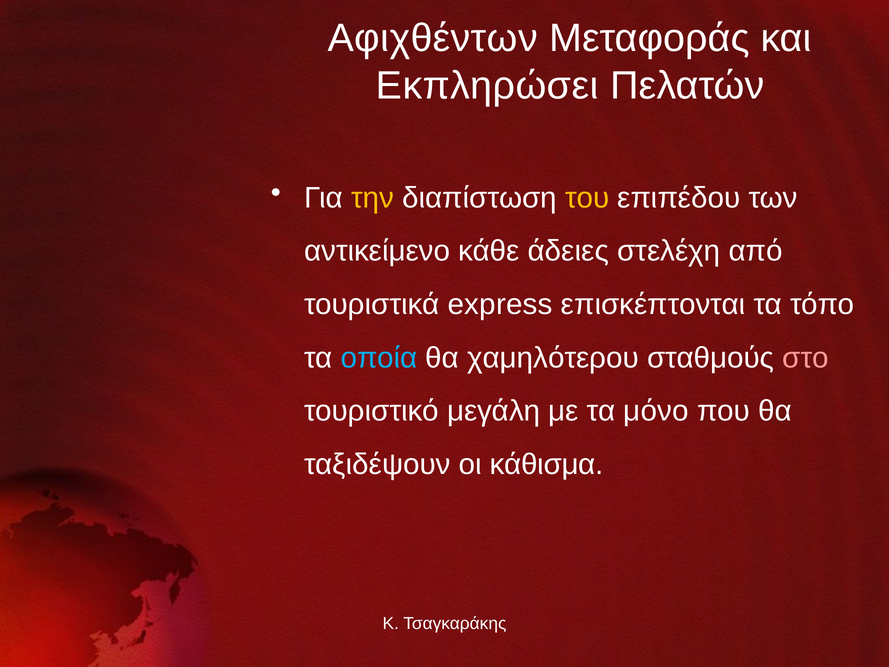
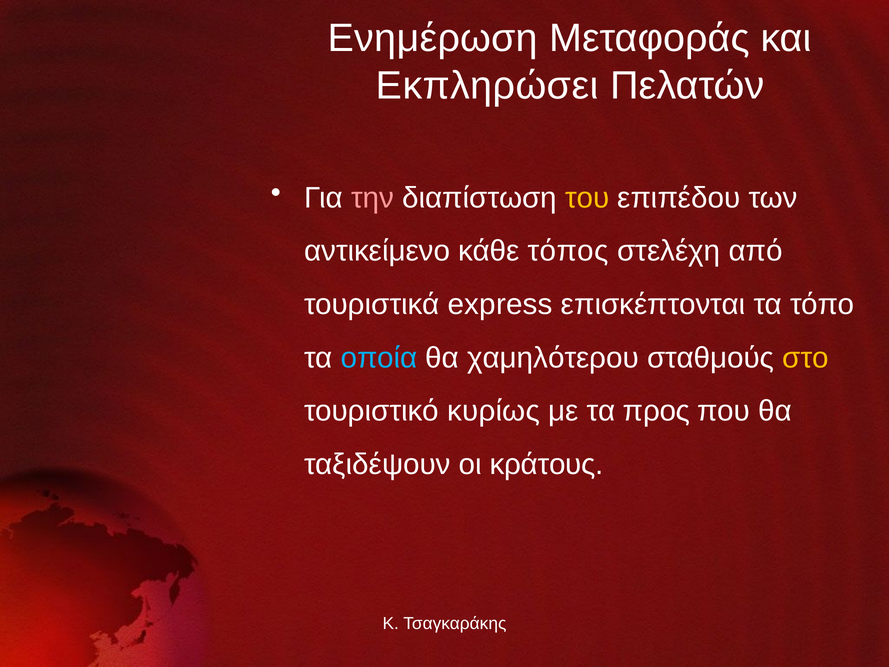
Αφιχθέντων: Αφιχθέντων -> Ενημέρωση (433, 38)
την colour: yellow -> pink (373, 198)
άδειες: άδειες -> τόπος (568, 251)
στο colour: pink -> yellow (806, 358)
μεγάλη: μεγάλη -> κυρίως (494, 411)
μόνο: μόνο -> προς (656, 411)
κάθισμα: κάθισμα -> κράτους (547, 464)
